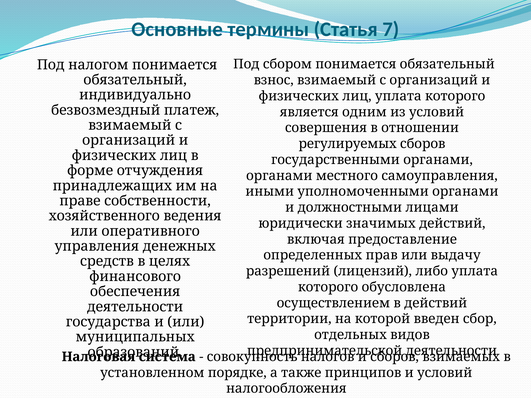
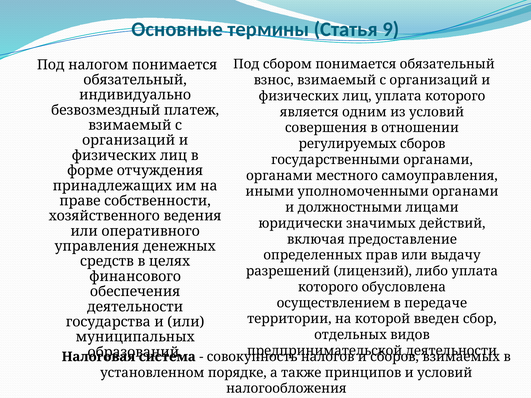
7: 7 -> 9 (391, 29)
в действий: действий -> передаче (436, 303)
